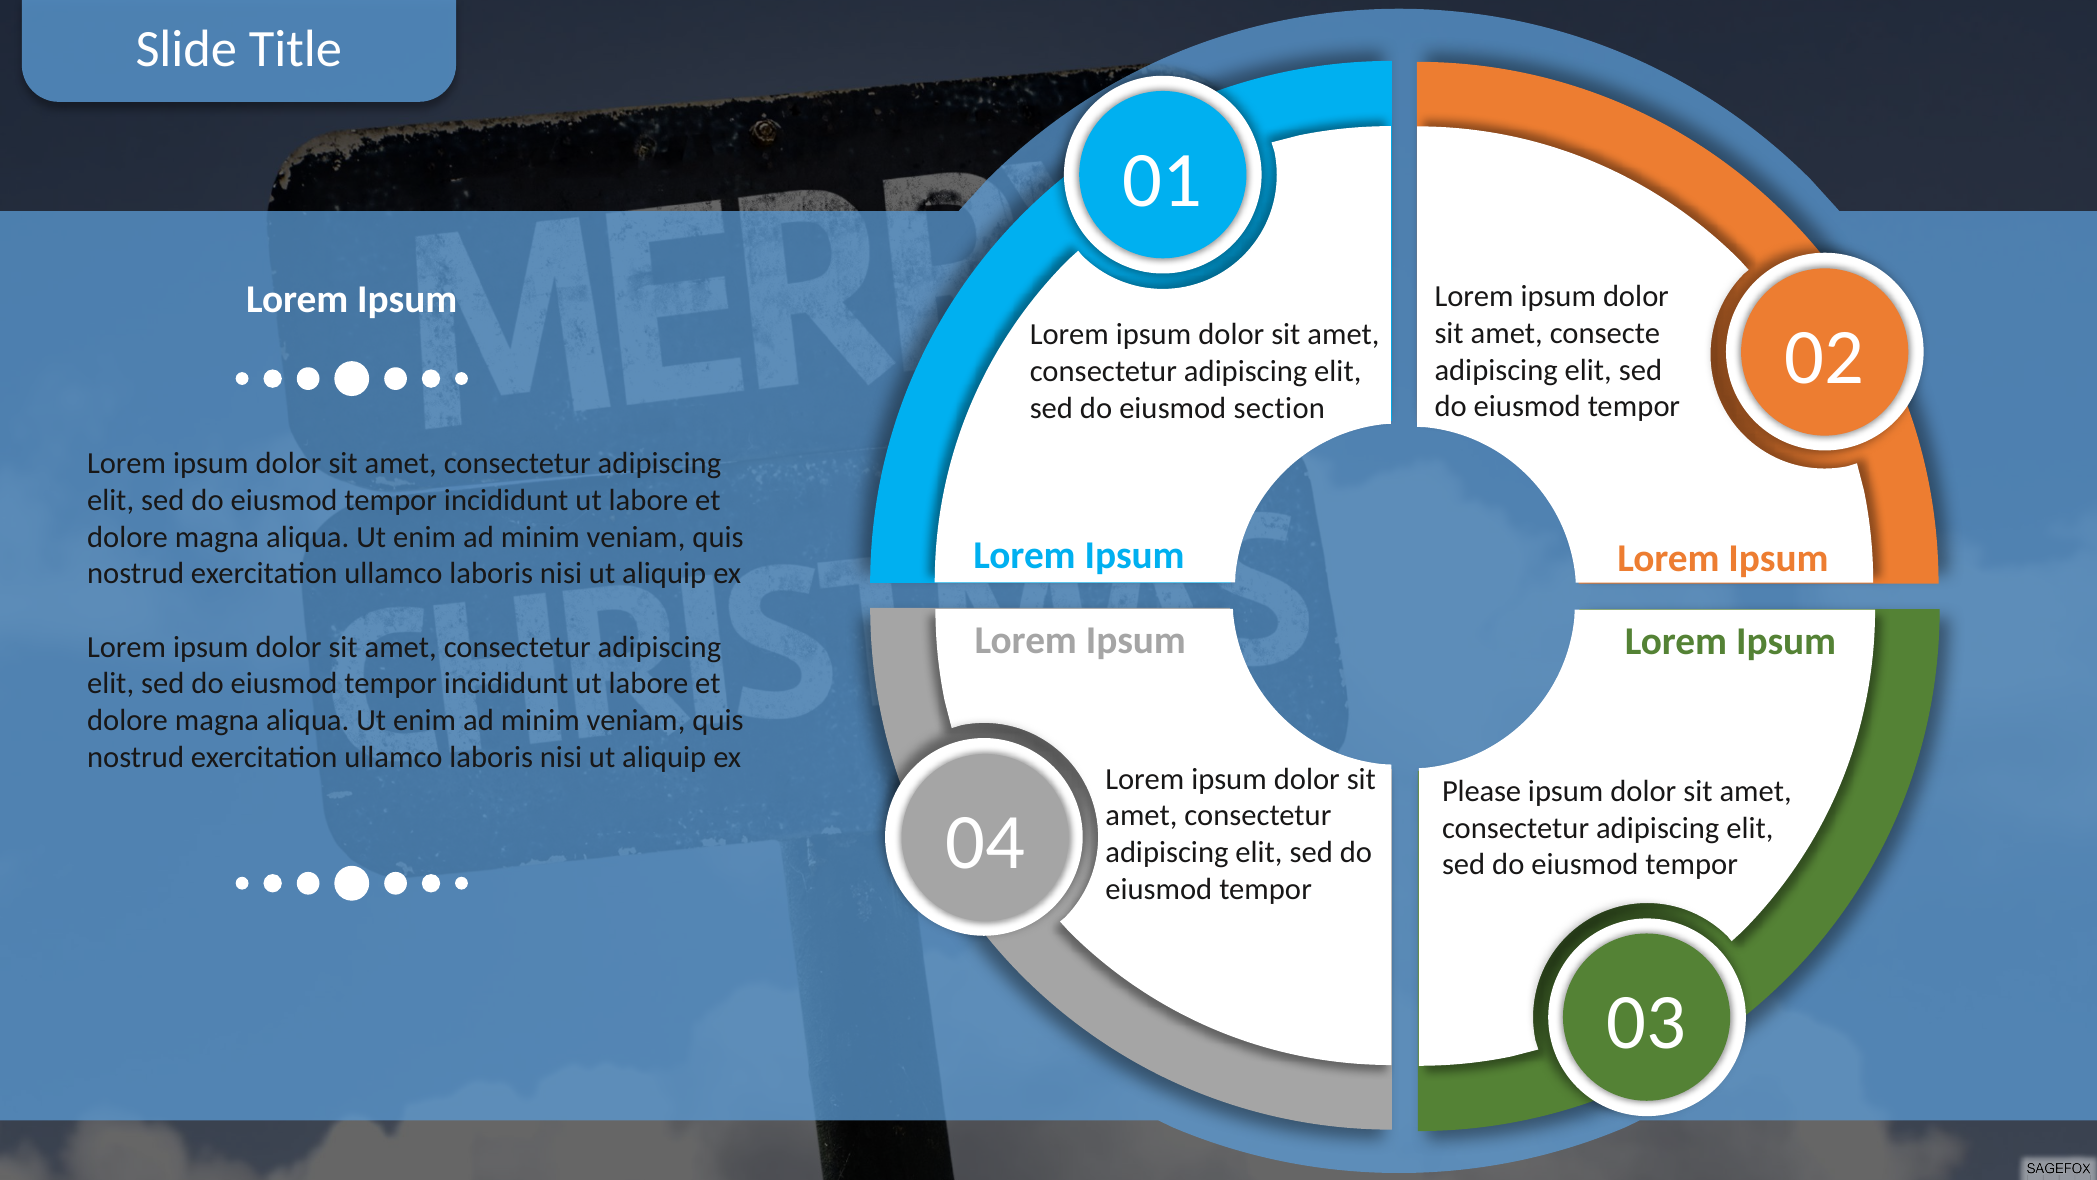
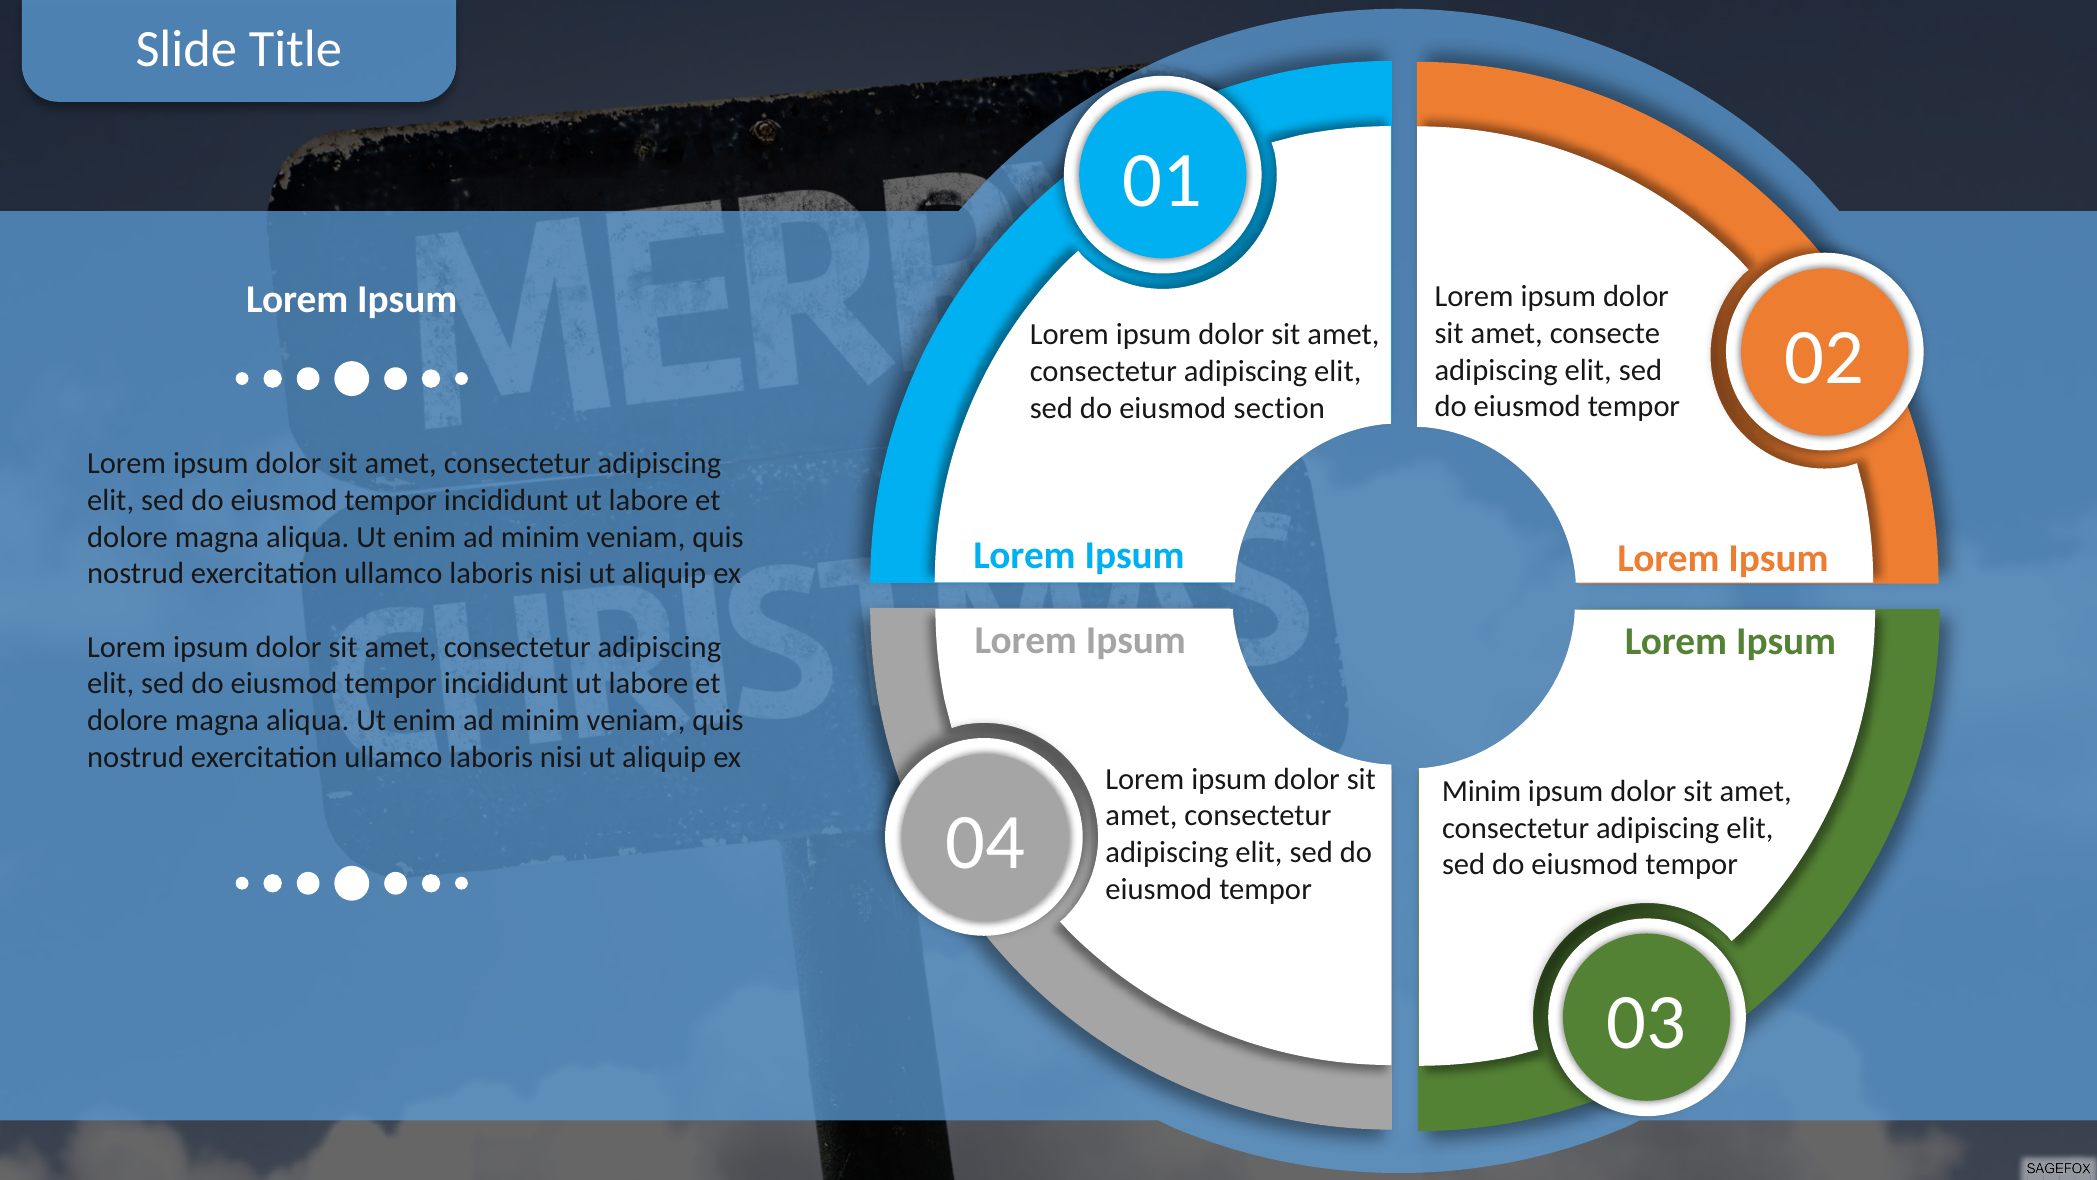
Please: Please -> Minim (1482, 791)
